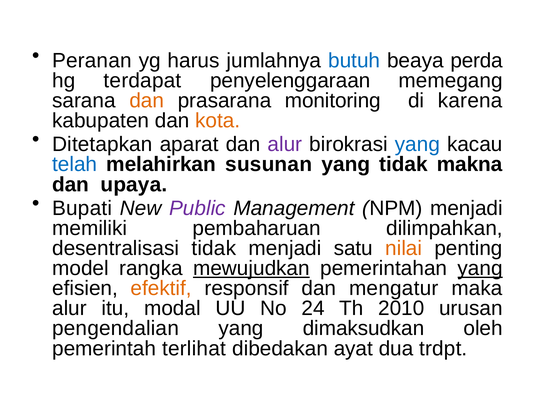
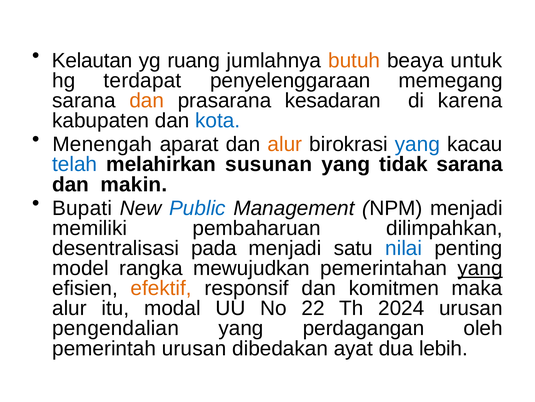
Peranan: Peranan -> Kelautan (92, 60)
harus: harus -> ruang (194, 60)
butuh colour: blue -> orange (354, 60)
perda: perda -> untuk (476, 60)
monitoring: monitoring -> kesadaran (333, 100)
kota colour: orange -> blue (218, 120)
Ditetapkan: Ditetapkan -> Menengah (102, 144)
alur colour: purple -> orange (285, 144)
tidak makna: makna -> sarana (470, 164)
upaya: upaya -> makin (134, 184)
Public colour: purple -> blue (197, 208)
desentralisasi tidak: tidak -> pada (214, 248)
nilai colour: orange -> blue (404, 248)
mewujudkan underline: present -> none (251, 268)
mengatur: mengatur -> komitmen (394, 288)
24: 24 -> 22 (313, 308)
2010: 2010 -> 2024 (401, 308)
dimaksudkan: dimaksudkan -> perdagangan (364, 328)
pemerintah terlihat: terlihat -> urusan (194, 348)
trdpt: trdpt -> lebih (443, 348)
